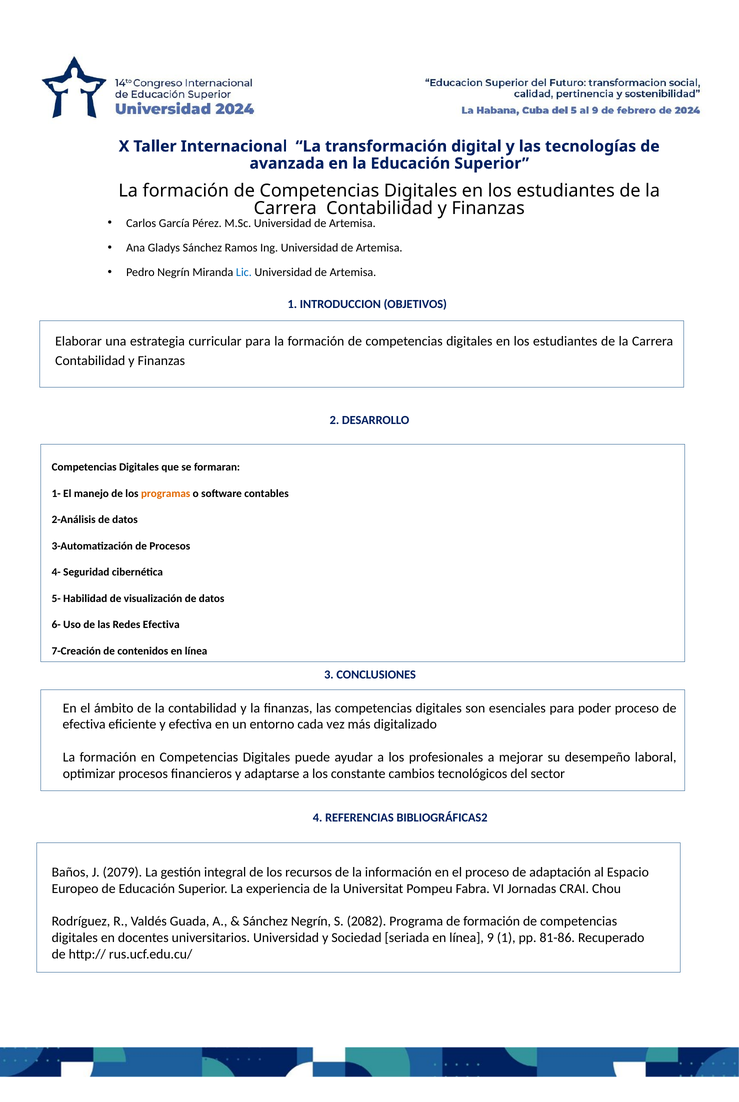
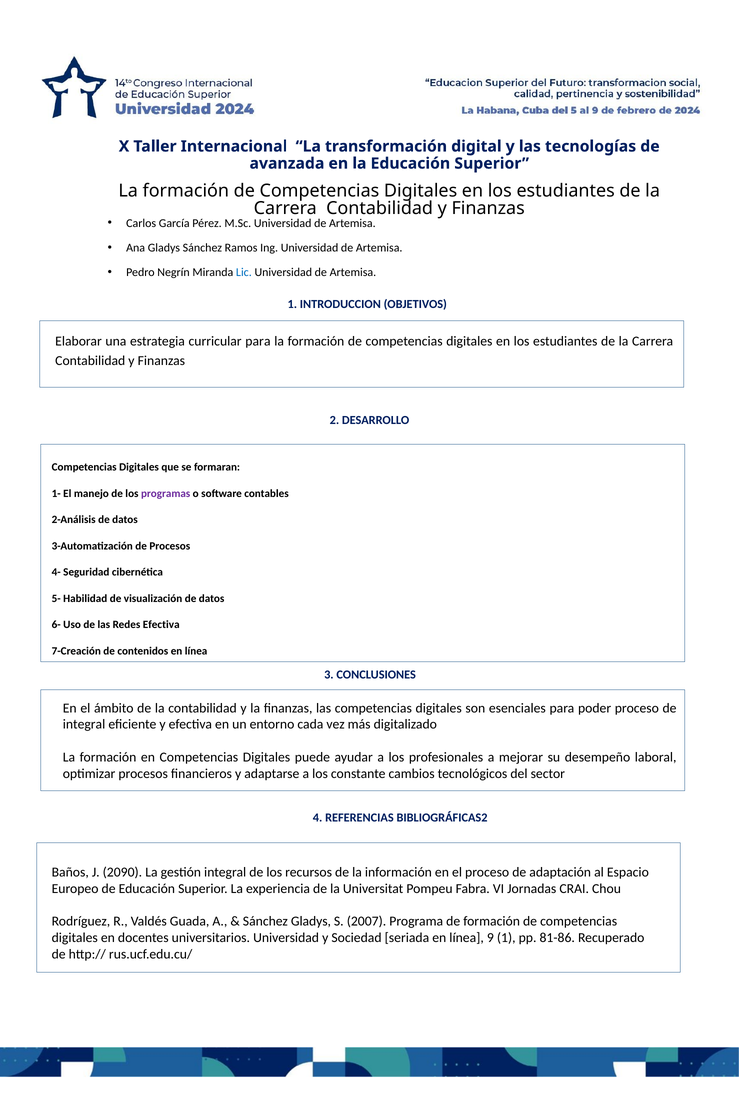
programas colour: orange -> purple (166, 494)
efectiva: efectiva -> integral (84, 725)
2079: 2079 -> 2090 (122, 873)
Sánchez Negrín: Negrín -> Gladys (311, 922)
2082: 2082 -> 2007 (367, 922)
